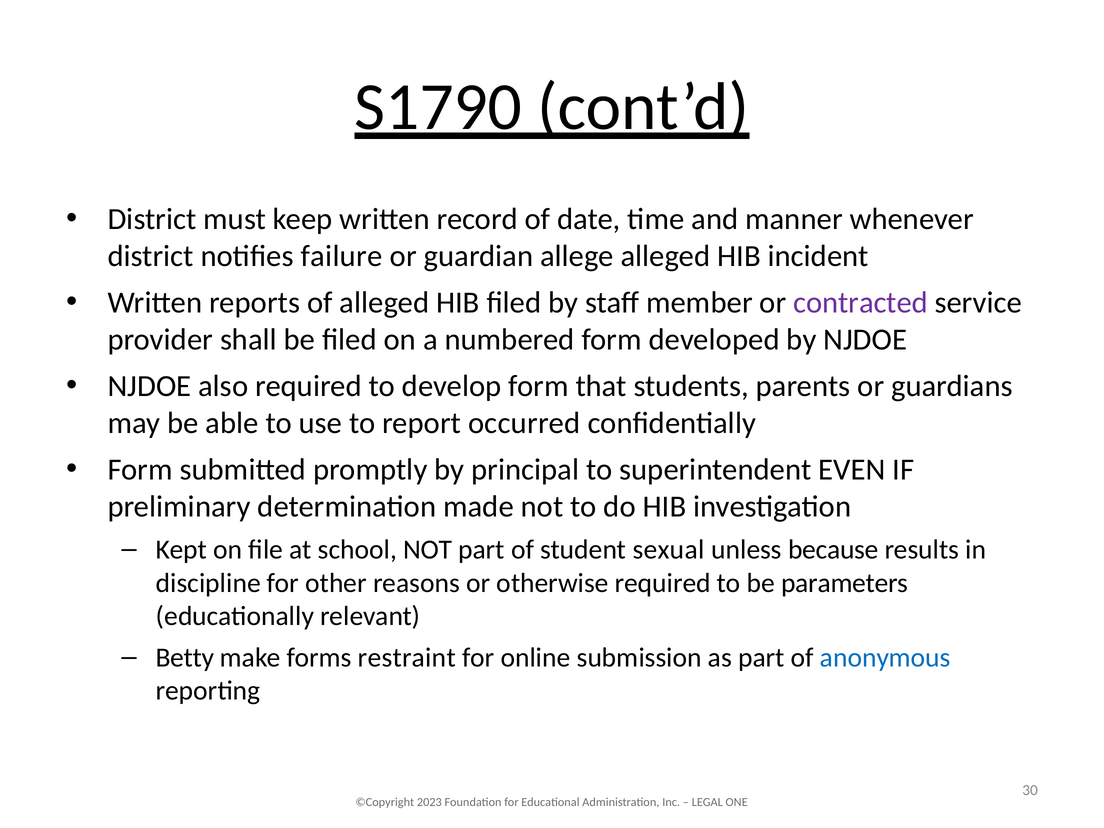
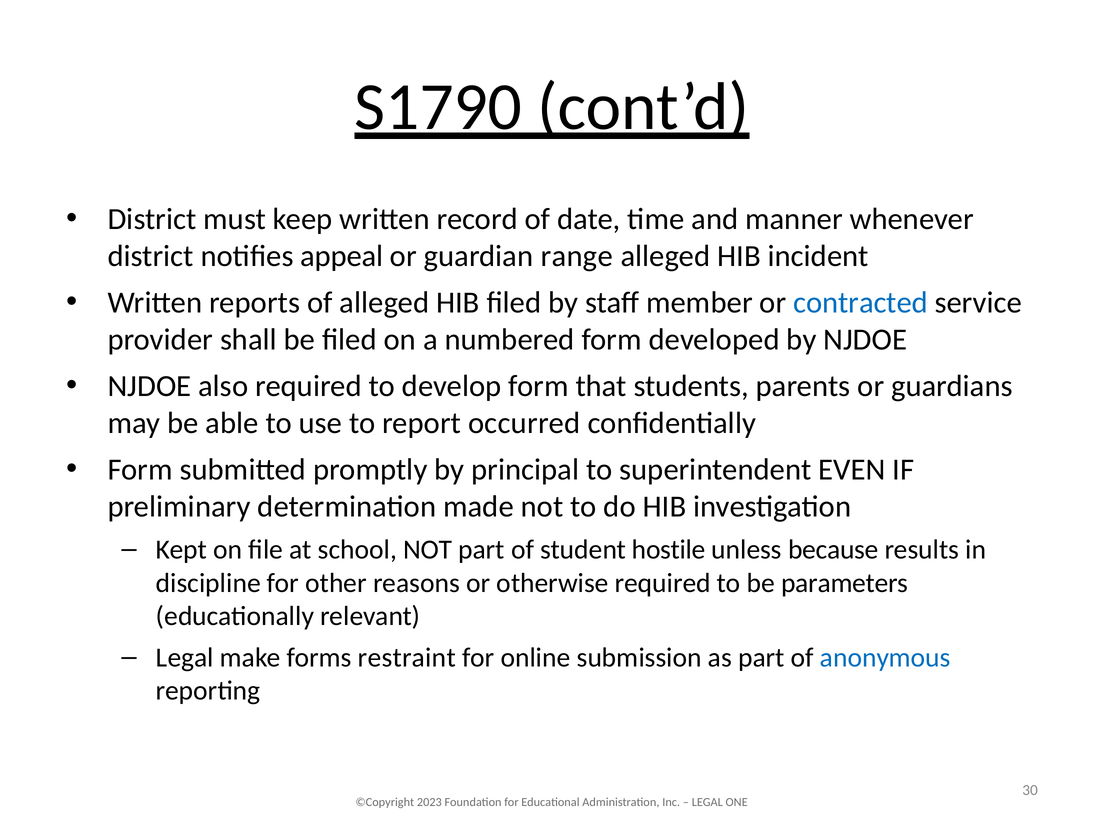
failure: failure -> appeal (342, 256)
allege: allege -> range (577, 256)
contracted colour: purple -> blue (861, 303)
sexual: sexual -> hostile (669, 550)
Betty: Betty -> Legal (185, 658)
